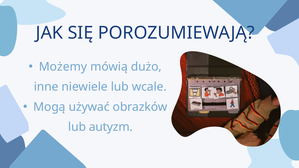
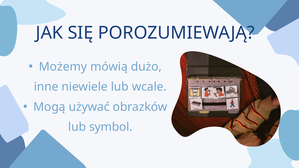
autyzm: autyzm -> symbol (111, 127)
